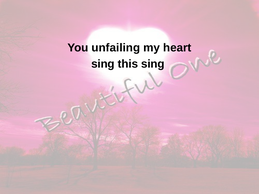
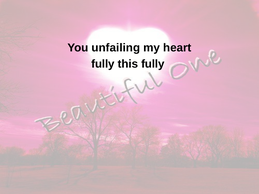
sing: sing -> fully (103, 64)
this sing: sing -> fully (153, 64)
